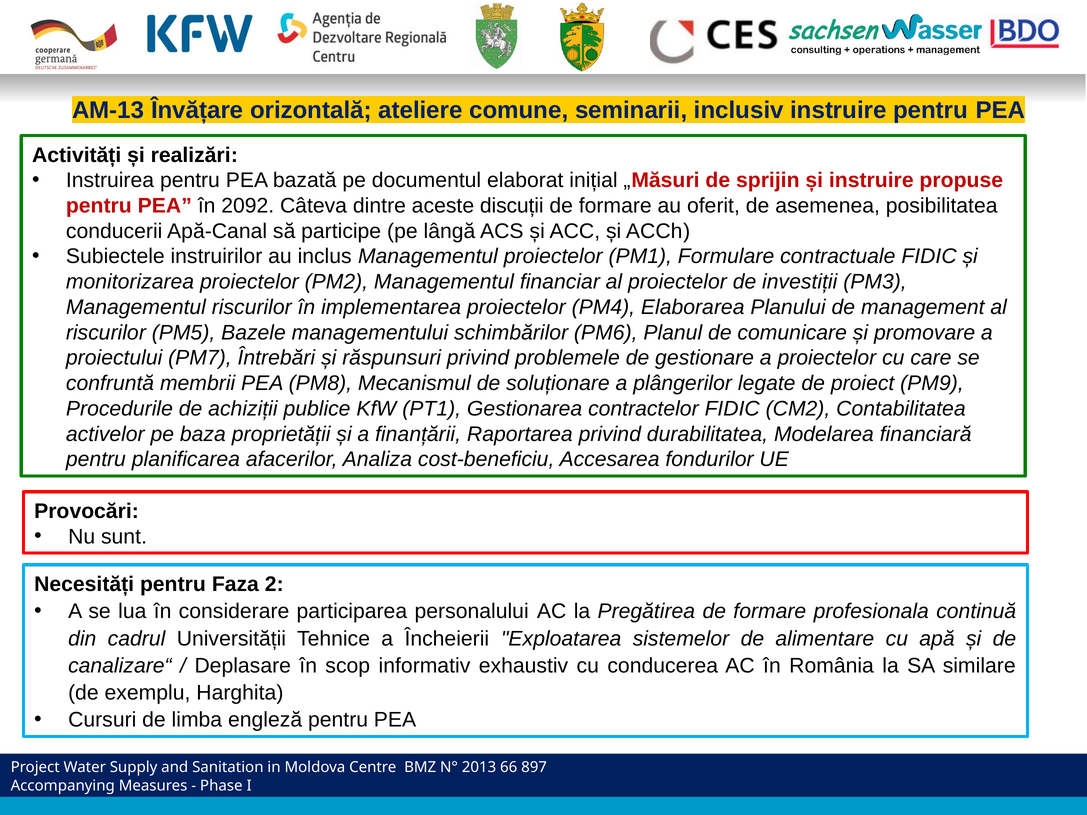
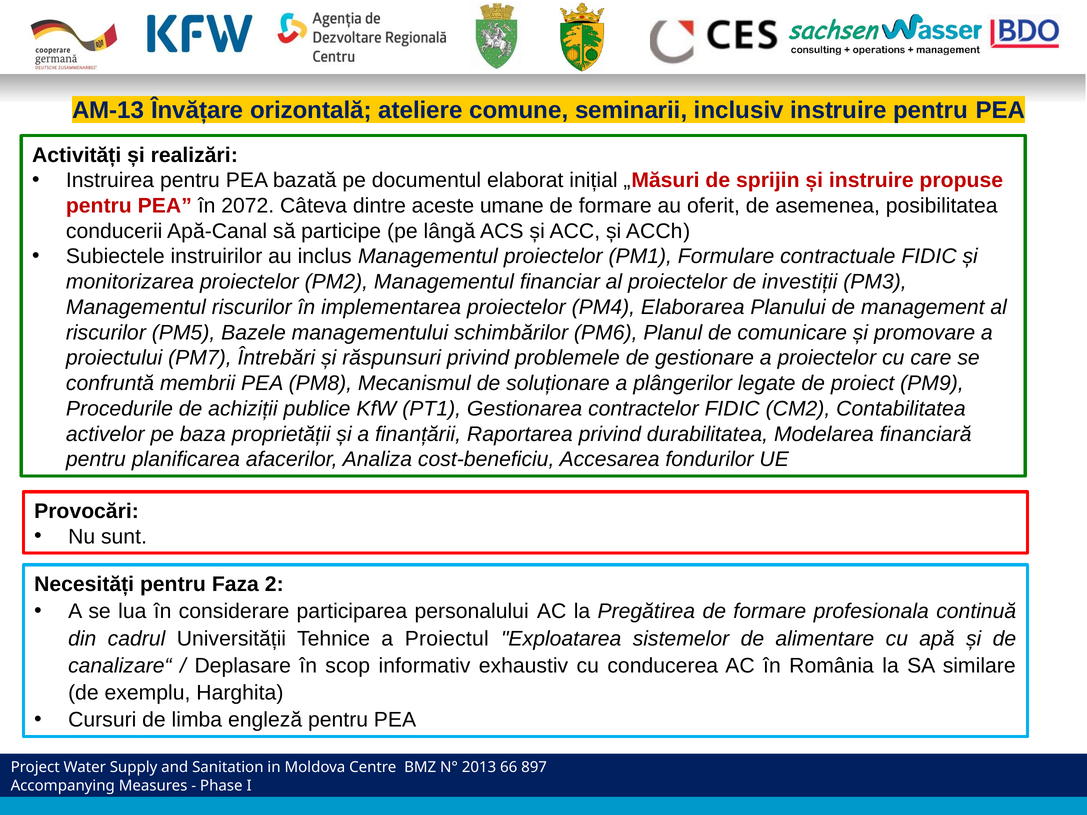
2092: 2092 -> 2072 (248, 206)
discuții: discuții -> umane (512, 206)
Încheierii: Încheierii -> Proiectul (447, 639)
